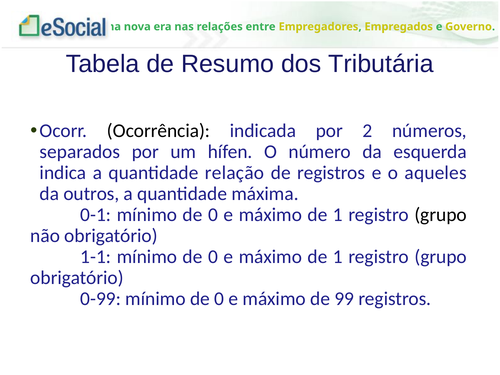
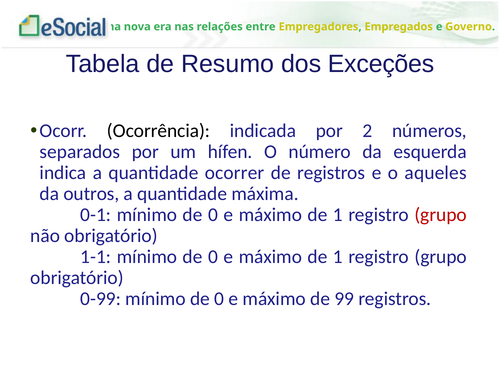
Tributária: Tributária -> Exceções (381, 64)
relação: relação -> ocorrer (235, 173)
grupo colour: black -> red (441, 215)
